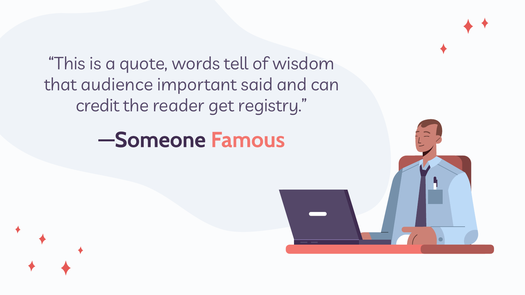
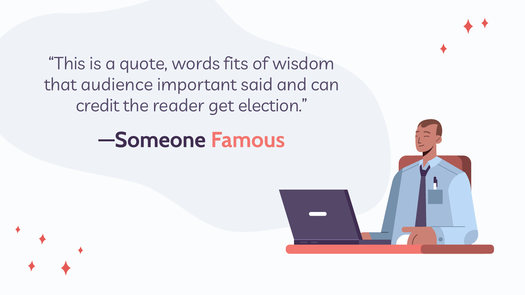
tell: tell -> fits (236, 64)
registry: registry -> election (273, 106)
